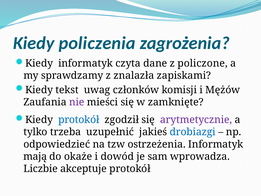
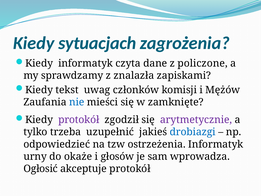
policzenia: policzenia -> sytuacjach (97, 43)
nie colour: purple -> blue (77, 102)
protokół colour: blue -> purple (79, 120)
mają: mają -> urny (35, 156)
dowód: dowód -> głosów (117, 156)
Liczbie: Liczbie -> Ogłosić (41, 168)
